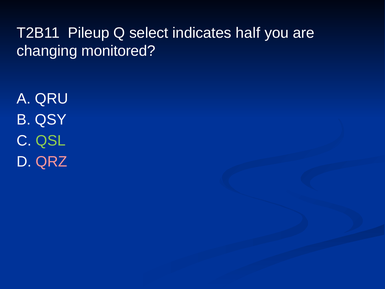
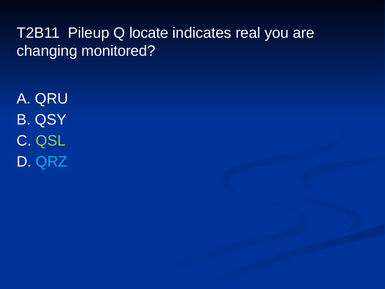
select: select -> locate (149, 33)
half: half -> real (248, 33)
QRZ colour: pink -> light blue (52, 162)
